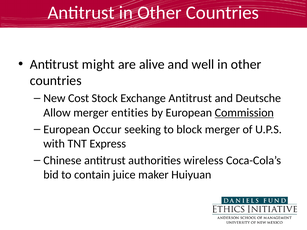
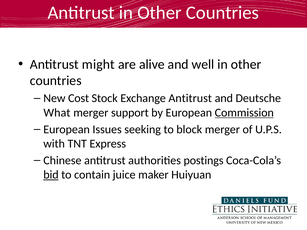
Allow: Allow -> What (57, 113)
entities: entities -> support (130, 113)
Occur: Occur -> Issues (107, 129)
wireless: wireless -> postings (204, 161)
bid underline: none -> present (51, 175)
